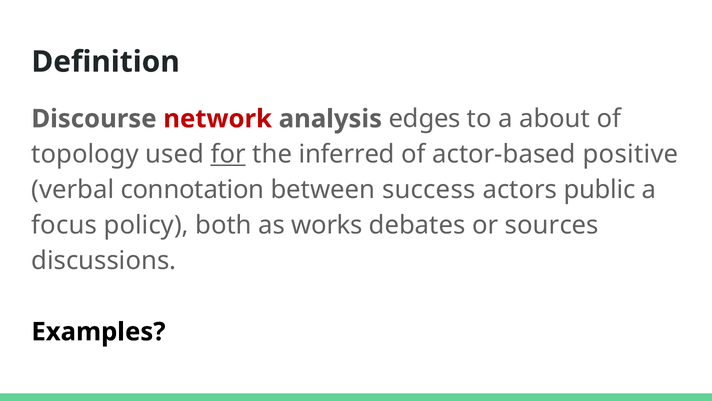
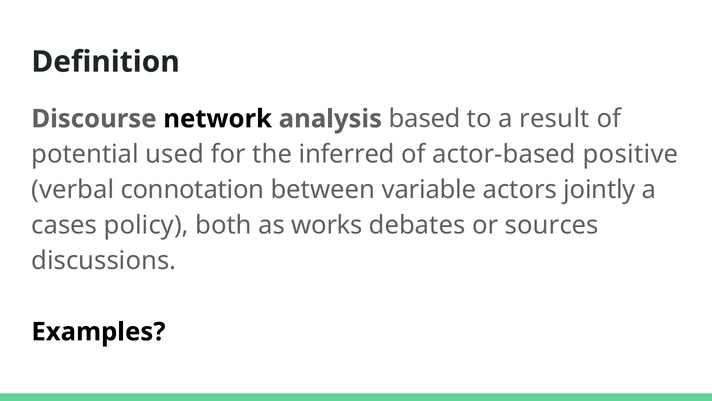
network colour: red -> black (218, 119)
edges: edges -> based (425, 119)
about: about -> result (555, 119)
topology: topology -> potential (85, 154)
for underline: present -> none (228, 154)
success: success -> variable (429, 190)
public: public -> jointly (599, 190)
focus: focus -> cases (64, 225)
